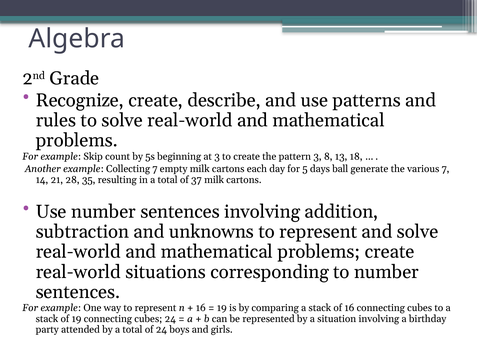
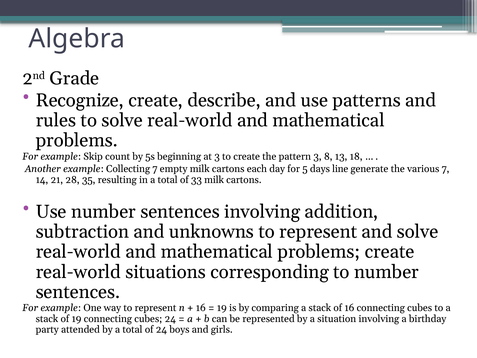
ball: ball -> line (340, 169)
37: 37 -> 33 (196, 180)
